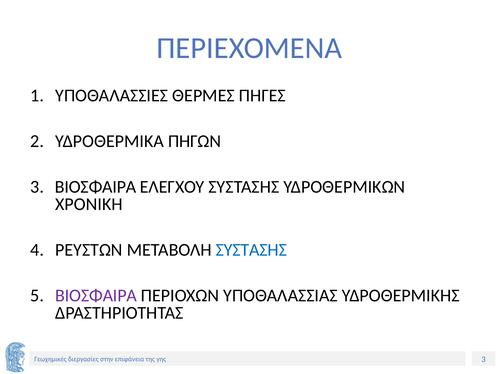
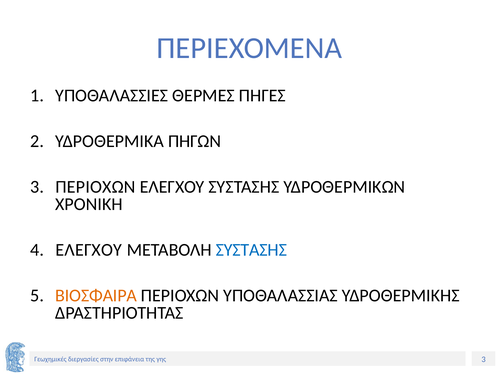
ΒΙΟΣΦΑΙΡΑ: ΒΙΟΣΦΑΙΡΑ -> ΠΕΡΙΟΧΩΝ (95, 187)
ΡΕΥΣΤΩΝ: ΡΕΥΣΤΩΝ -> ΕΛΕΓΧΟΥ (89, 250)
ΒΙΟΣΦΑΙΡΑ colour: purple -> orange (96, 296)
